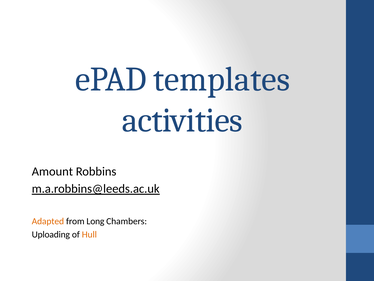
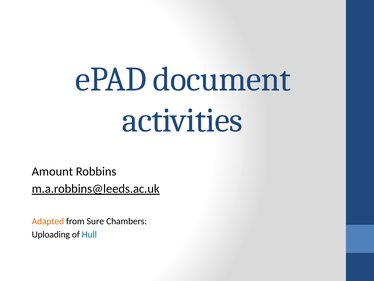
templates: templates -> document (222, 79)
Long: Long -> Sure (95, 221)
Hull colour: orange -> blue (89, 234)
